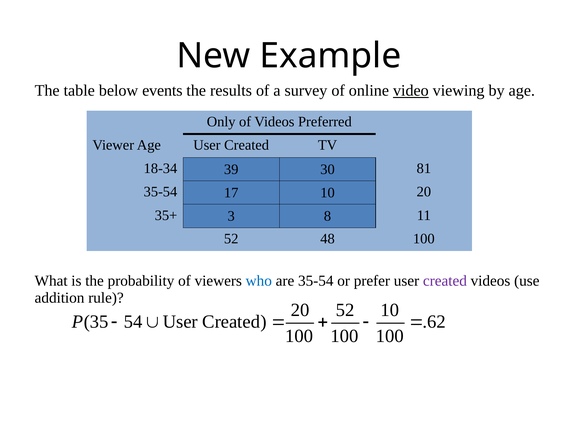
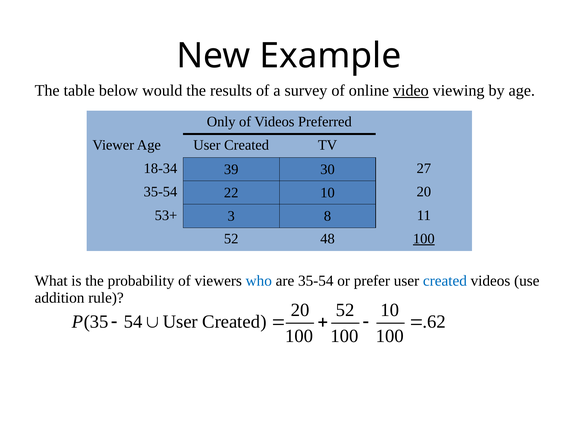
events: events -> would (162, 91)
81: 81 -> 27 (424, 169)
17: 17 -> 22 (231, 193)
35+: 35+ -> 53+ (166, 216)
100 underline: none -> present (424, 239)
created colour: purple -> blue (445, 281)
